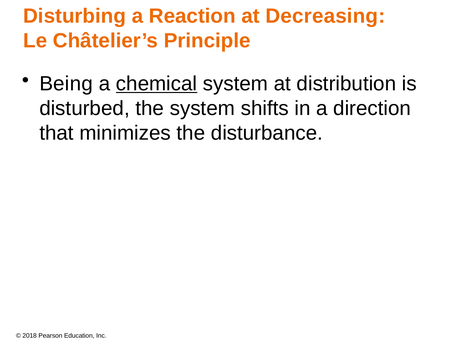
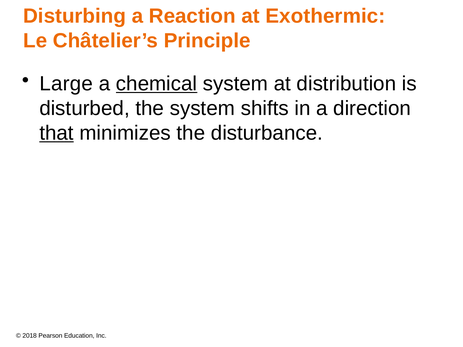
Decreasing: Decreasing -> Exothermic (325, 16)
Being: Being -> Large (66, 84)
that underline: none -> present (57, 133)
